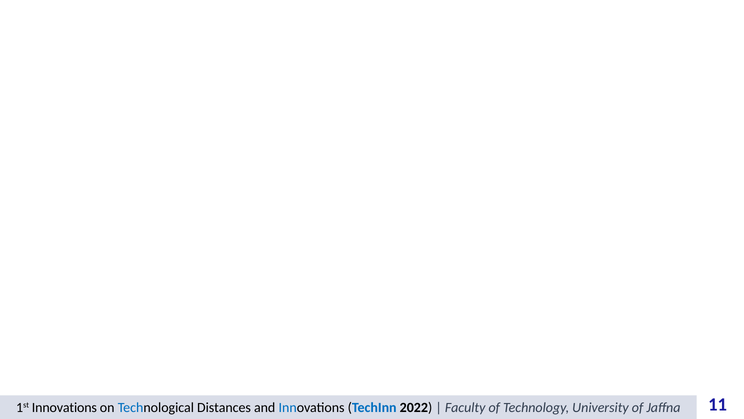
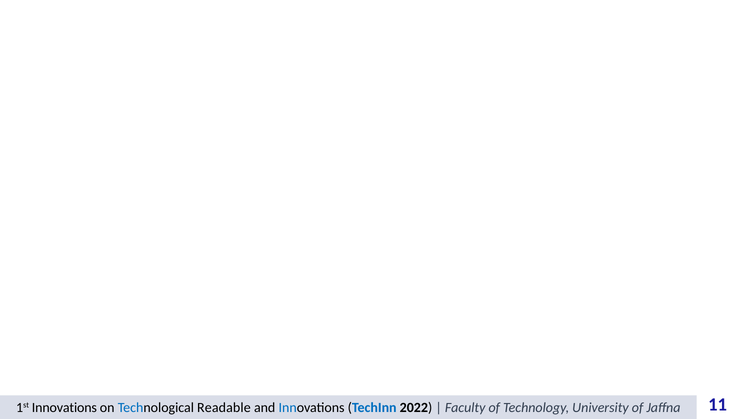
Distances: Distances -> Readable (224, 407)
